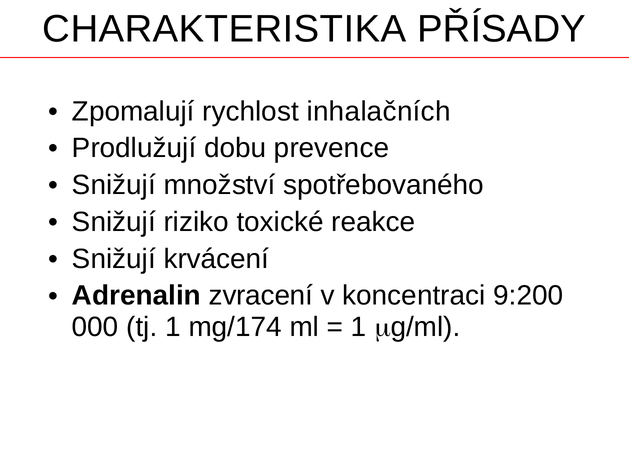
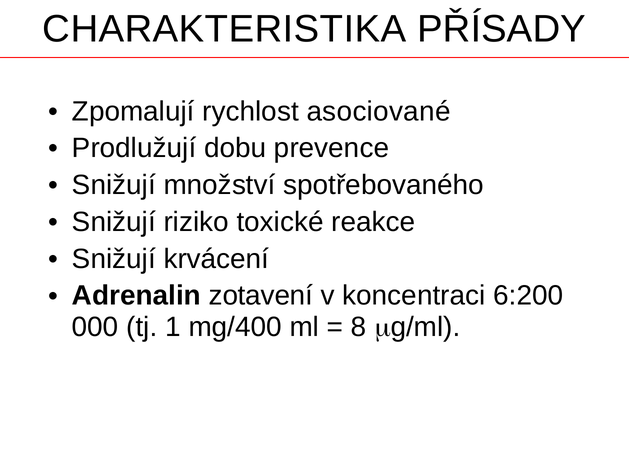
inhalačních: inhalačních -> asociované (379, 111)
zvracení: zvracení -> zotavení (261, 296)
9:200: 9:200 -> 6:200 (528, 296)
mg/174: mg/174 -> mg/400 (235, 328)
1: 1 -> 8 (359, 328)
